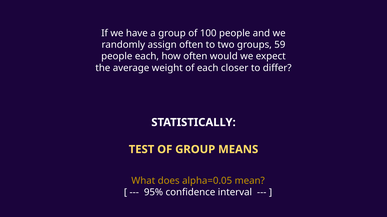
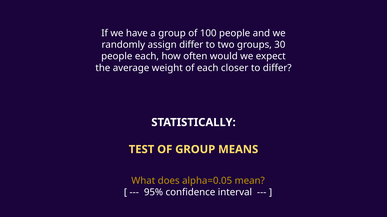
assign often: often -> differ (191, 45)
59: 59 -> 30 (280, 45)
